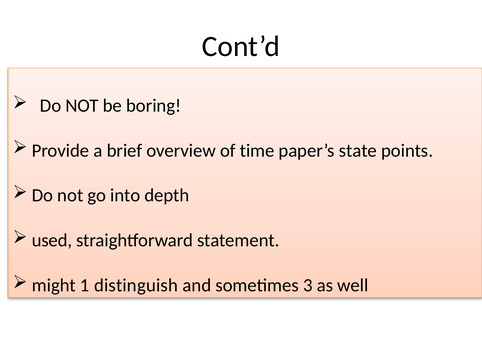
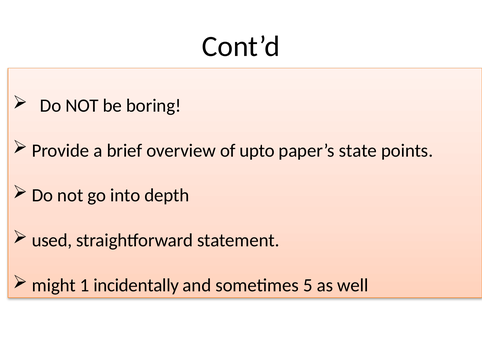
time: time -> upto (257, 151)
distinguish: distinguish -> incidentally (136, 286)
3: 3 -> 5 (308, 286)
